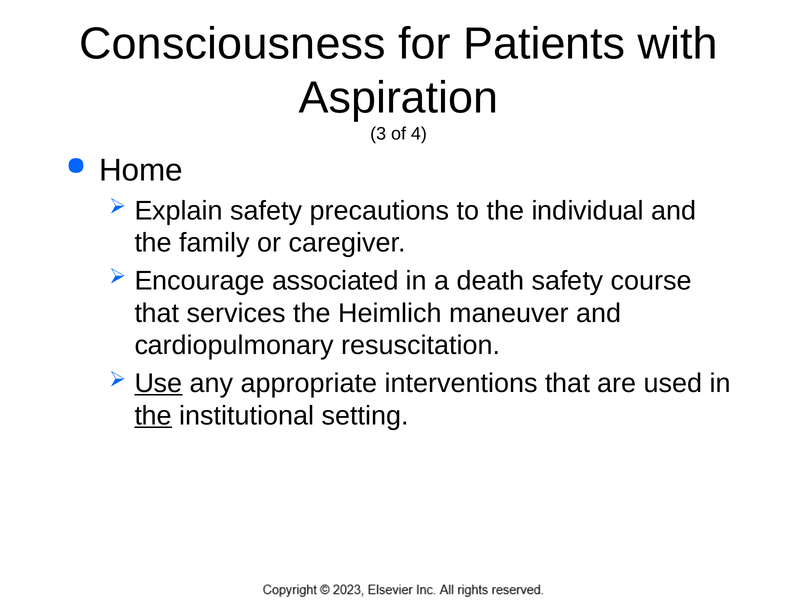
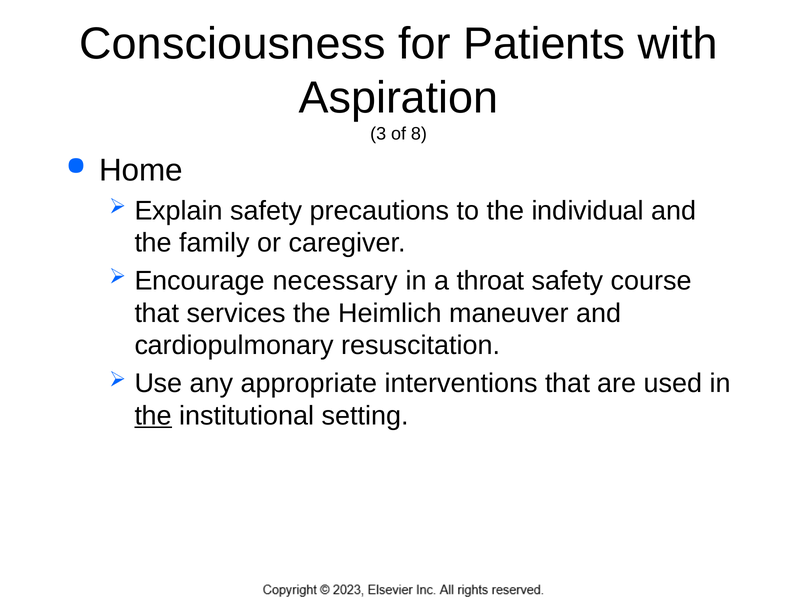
4: 4 -> 8 (419, 134)
associated: associated -> necessary (335, 281)
death: death -> throat (490, 281)
Use underline: present -> none (158, 383)
